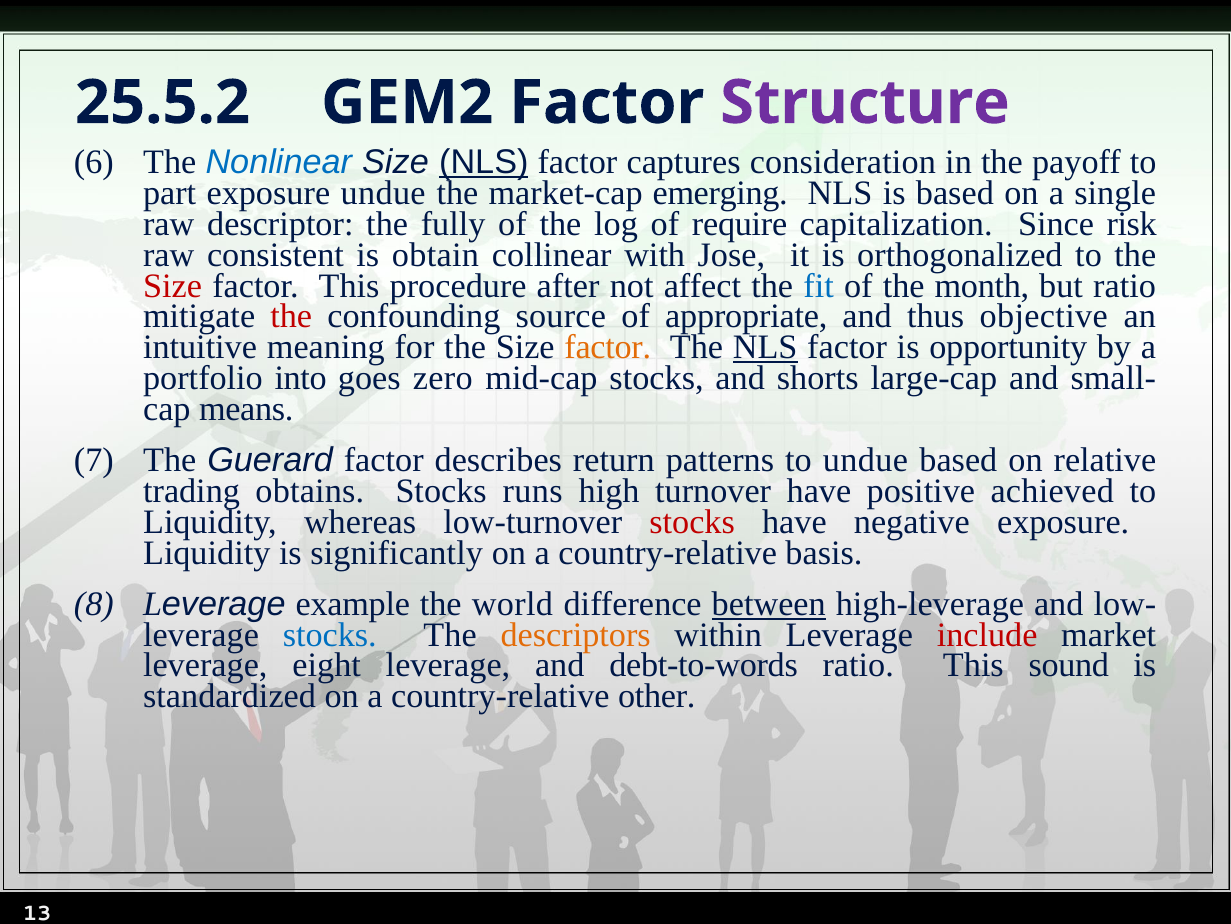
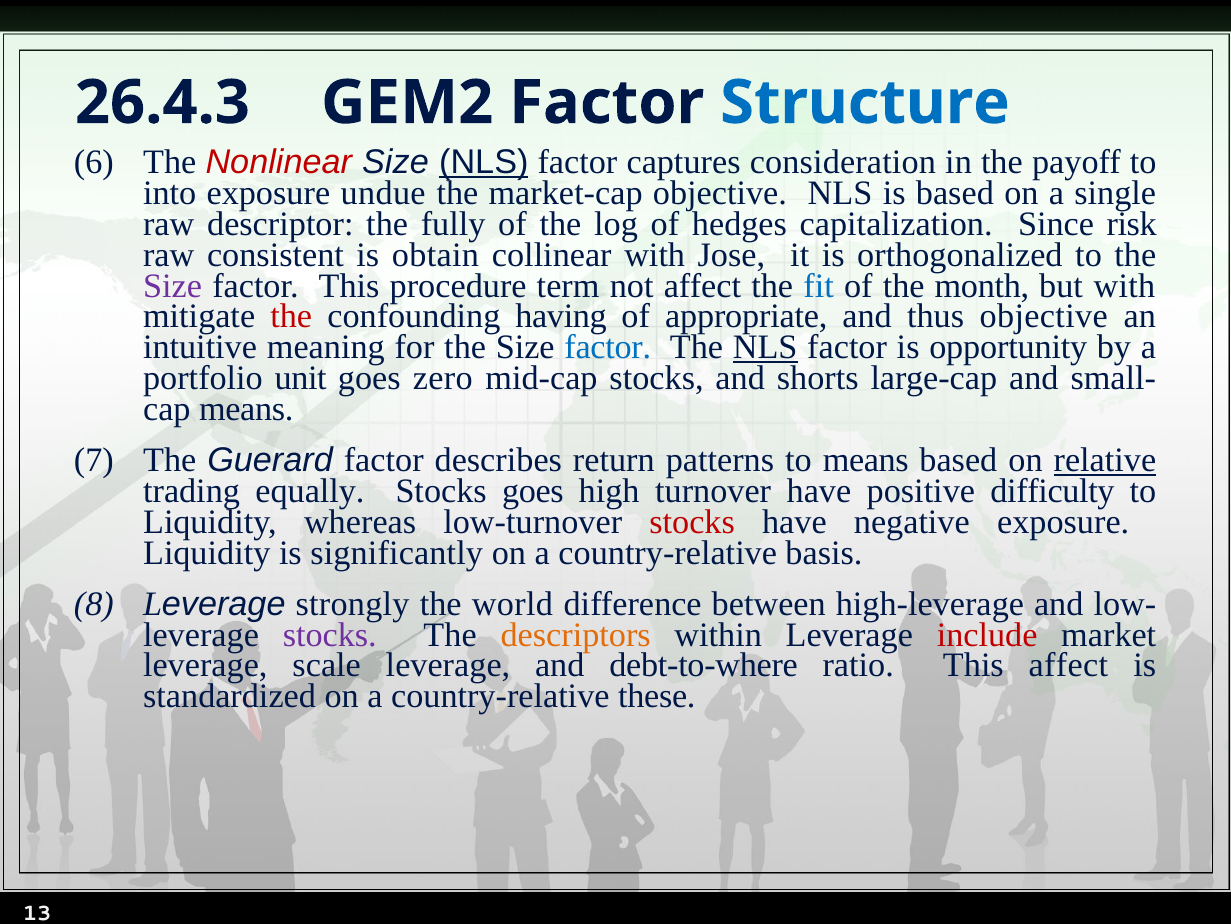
25.5.2: 25.5.2 -> 26.4.3 (162, 103)
Structure colour: purple -> blue (865, 103)
Nonlinear colour: blue -> red (279, 162)
part: part -> into (170, 193)
market-cap emerging: emerging -> objective (720, 193)
require: require -> hedges (739, 224)
Size colour: red -> purple (173, 286)
after: after -> term (568, 286)
but ratio: ratio -> with (1124, 286)
source: source -> having (561, 316)
factor colour: orange -> blue (608, 347)
into: into -> unit (301, 378)
to undue: undue -> means (866, 460)
relative underline: none -> present (1105, 460)
obtains: obtains -> equally (310, 491)
Stocks runs: runs -> goes (533, 491)
achieved: achieved -> difficulty (1053, 491)
example: example -> strongly (353, 604)
between underline: present -> none (769, 604)
stocks colour: blue -> purple (330, 634)
eight: eight -> scale (327, 665)
debt-to-words: debt-to-words -> debt-to-where (704, 665)
This sound: sound -> affect (1068, 665)
other: other -> these (657, 696)
